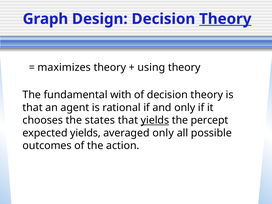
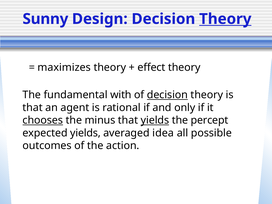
Graph: Graph -> Sunny (45, 19)
using: using -> effect (151, 67)
decision underline: none -> present (167, 95)
chooses underline: none -> present (43, 120)
states: states -> minus (100, 120)
averaged only: only -> idea (163, 133)
